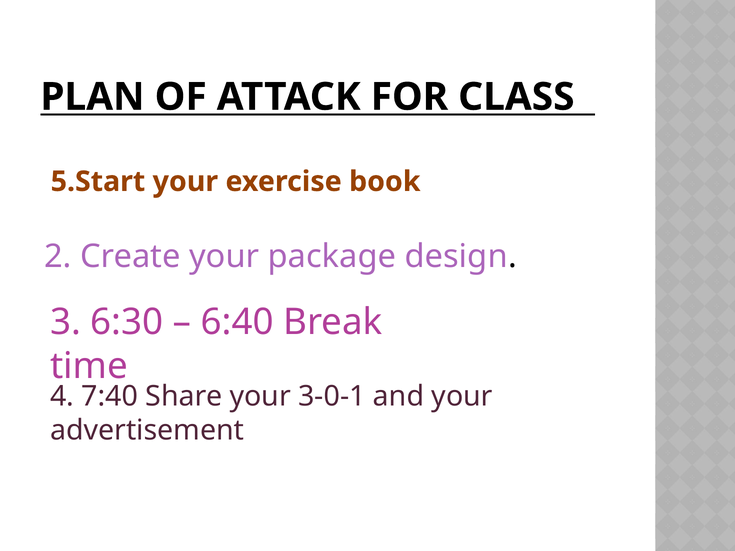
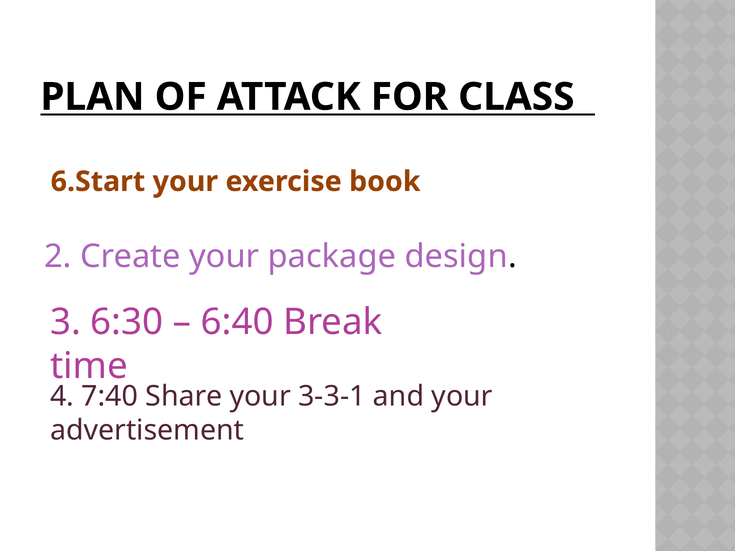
5.Start: 5.Start -> 6.Start (98, 182)
3-0-1: 3-0-1 -> 3-3-1 (332, 396)
